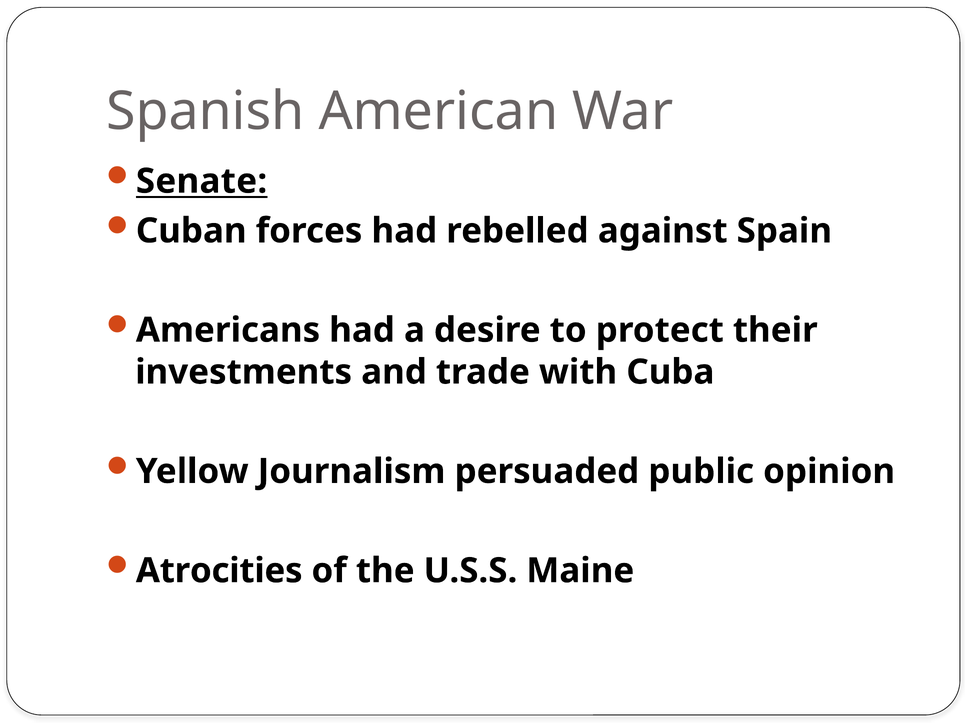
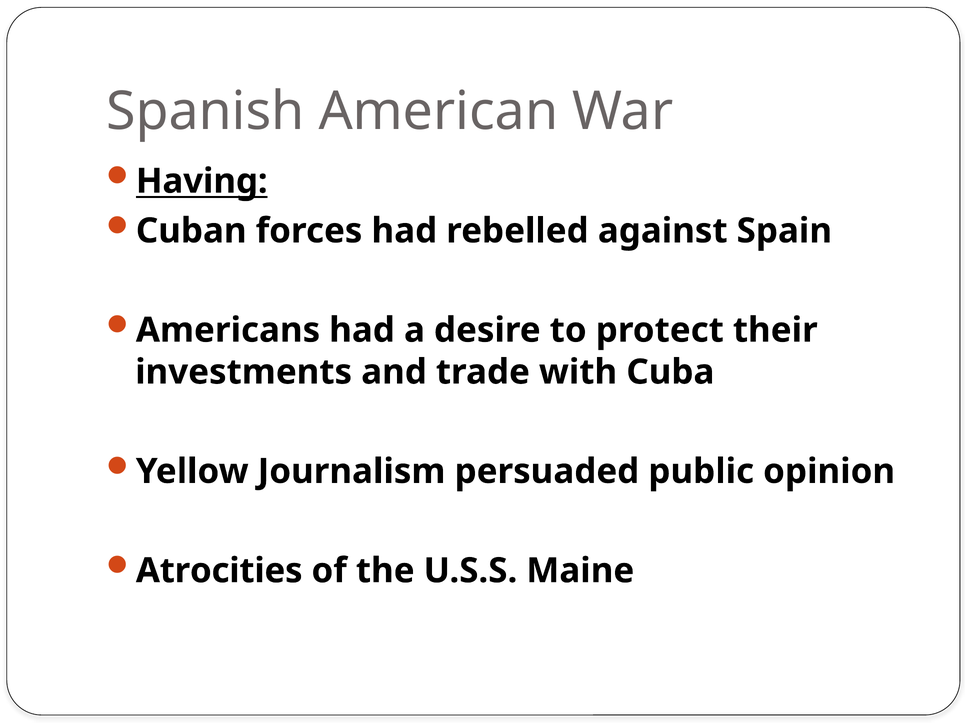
Senate: Senate -> Having (202, 181)
